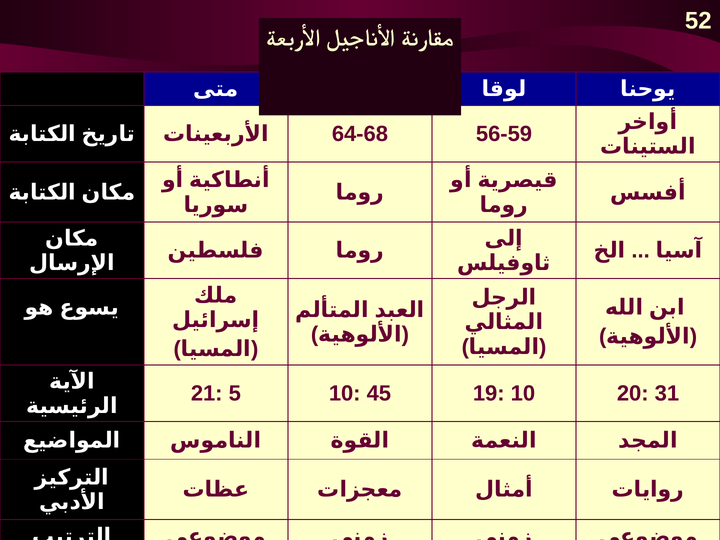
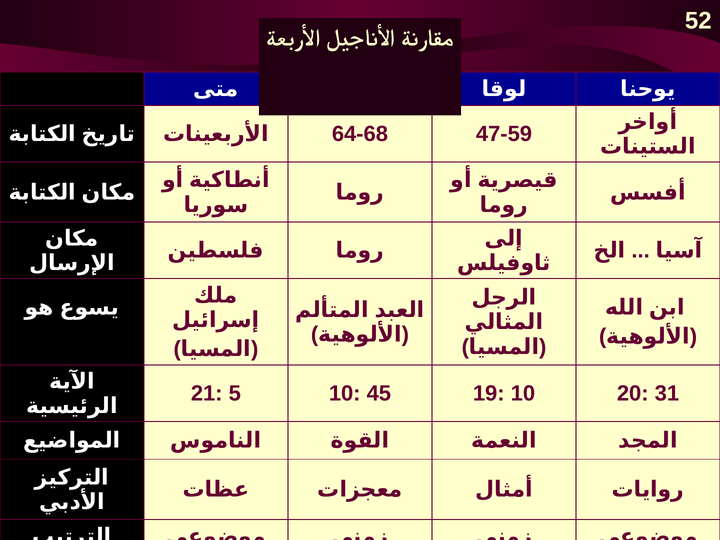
56-59: 56-59 -> 47-59 (504, 134)
